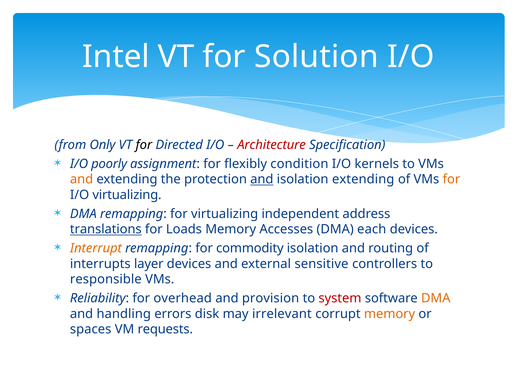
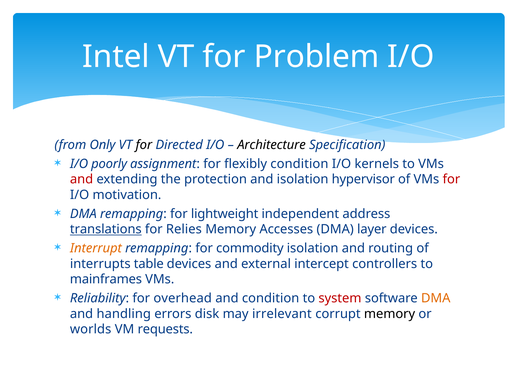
Solution: Solution -> Problem (317, 57)
Architecture colour: red -> black (272, 145)
and colour: orange -> red (82, 179)
and underline: present -> none (262, 179)
isolation extending: extending -> hypervisor (363, 179)
for colour: orange -> red (451, 179)
I/O virtualizing: virtualizing -> motivation (127, 195)
for virtualizing: virtualizing -> lightweight (225, 214)
Loads: Loads -> Relies (184, 229)
each: each -> layer (372, 229)
layer: layer -> table (149, 264)
sensitive: sensitive -> intercept (322, 264)
responsible: responsible -> mainframes (106, 279)
and provision: provision -> condition (271, 298)
memory colour: orange -> black (390, 314)
spaces: spaces -> worlds (91, 329)
